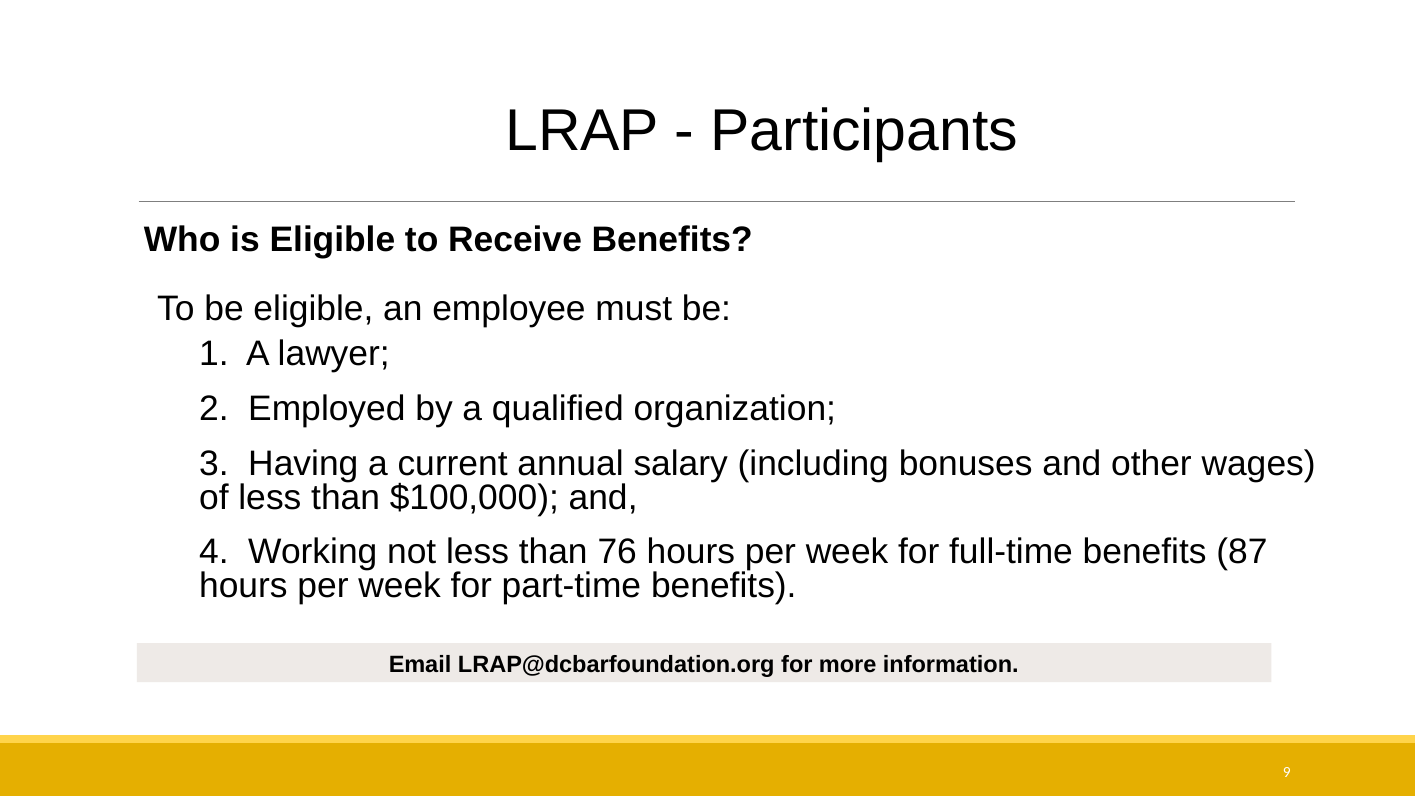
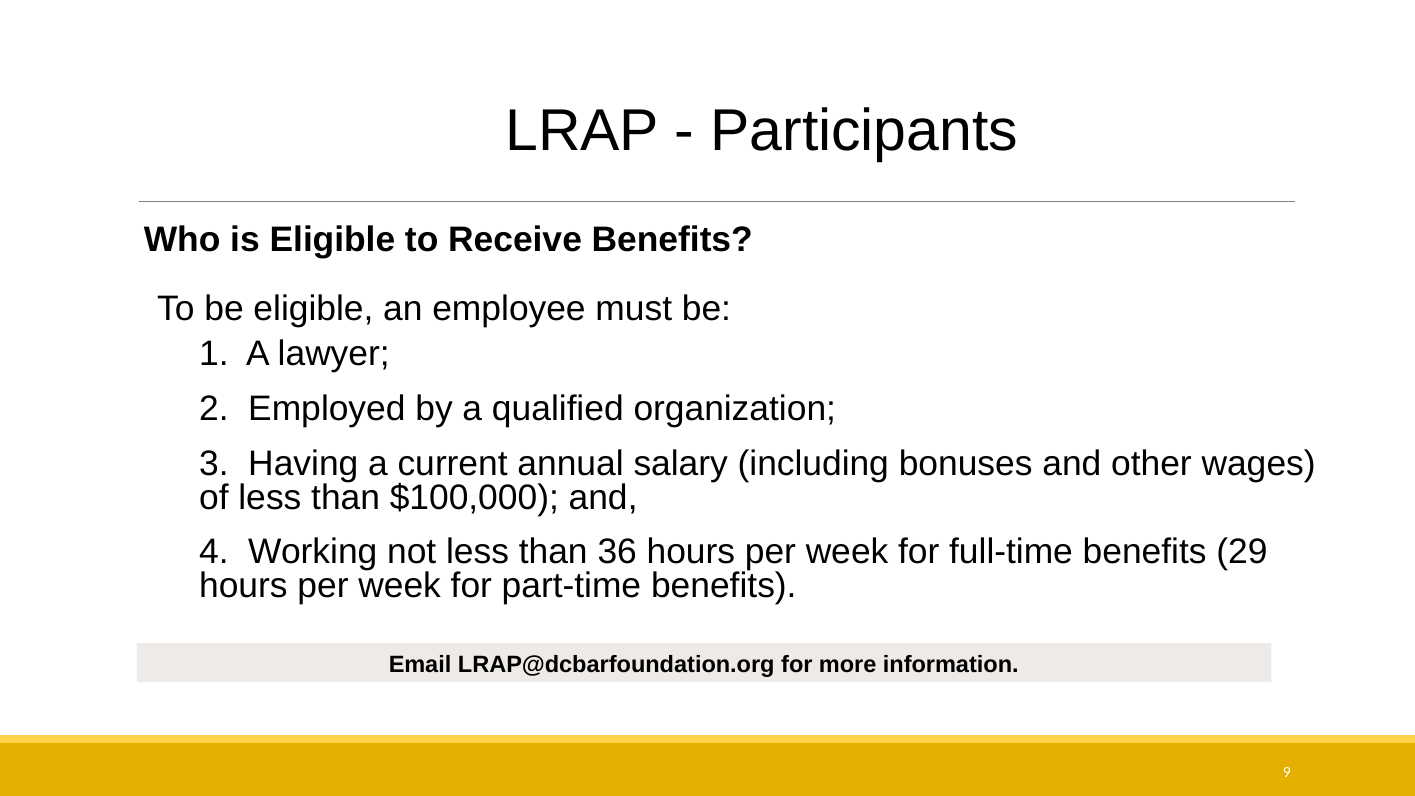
76: 76 -> 36 (617, 552)
87: 87 -> 29 (1242, 552)
